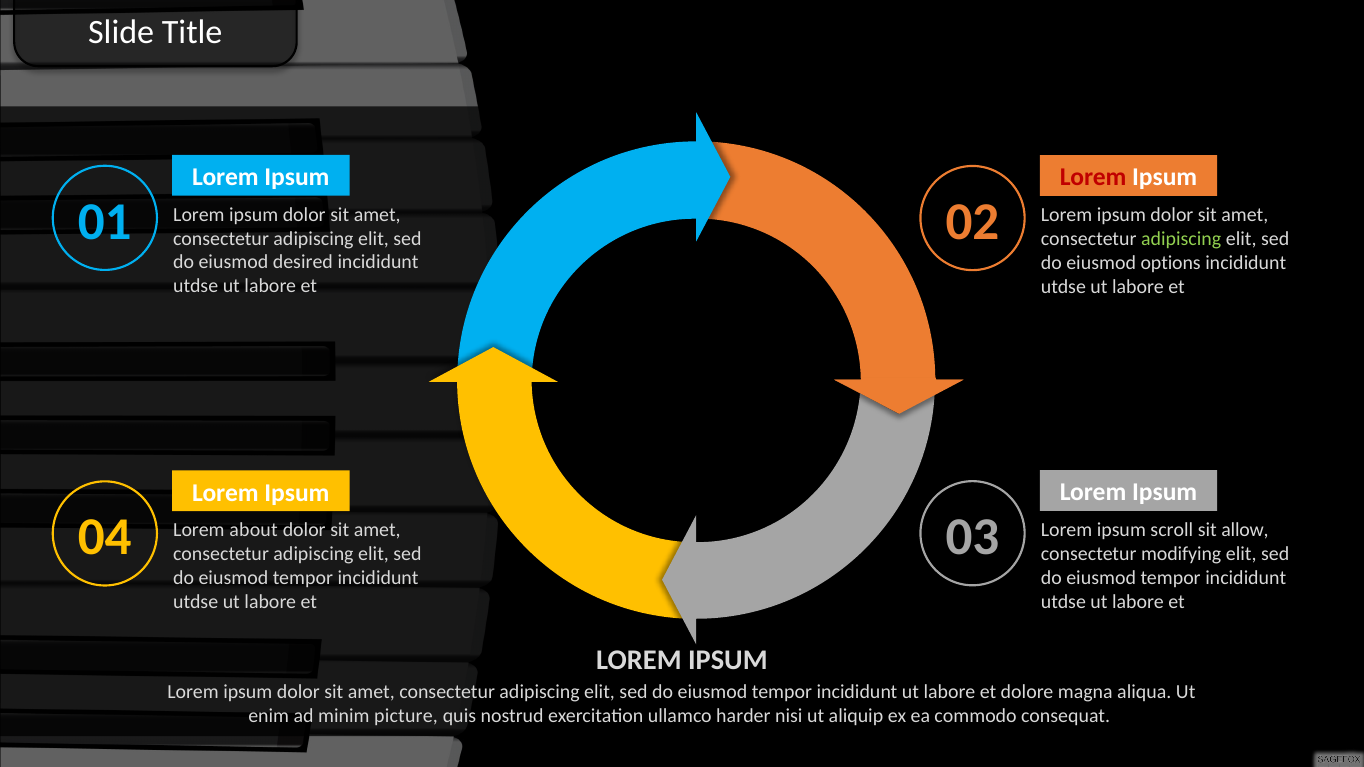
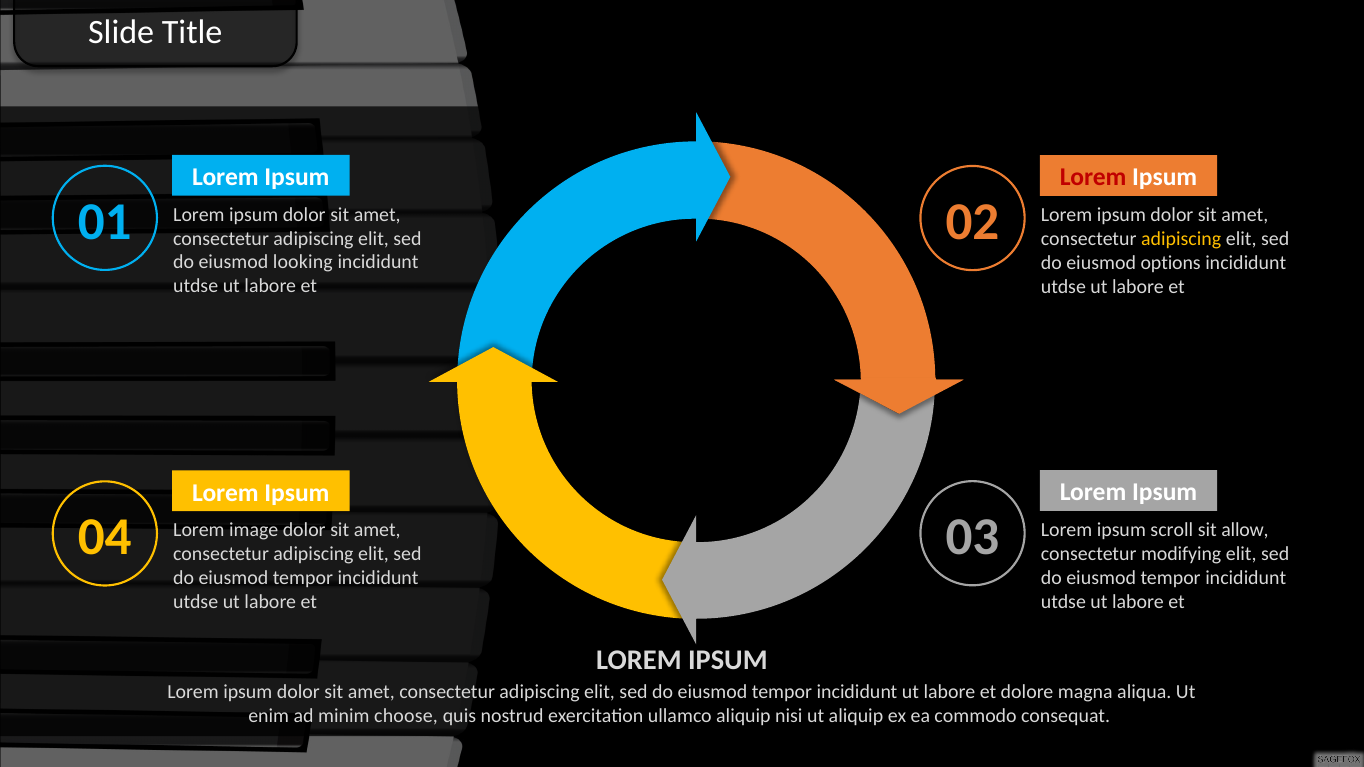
adipiscing colour: light green -> yellow (1181, 239)
desired: desired -> looking (303, 262)
about: about -> image (254, 530)
picture: picture -> choose (406, 716)
ullamco harder: harder -> aliquip (743, 716)
